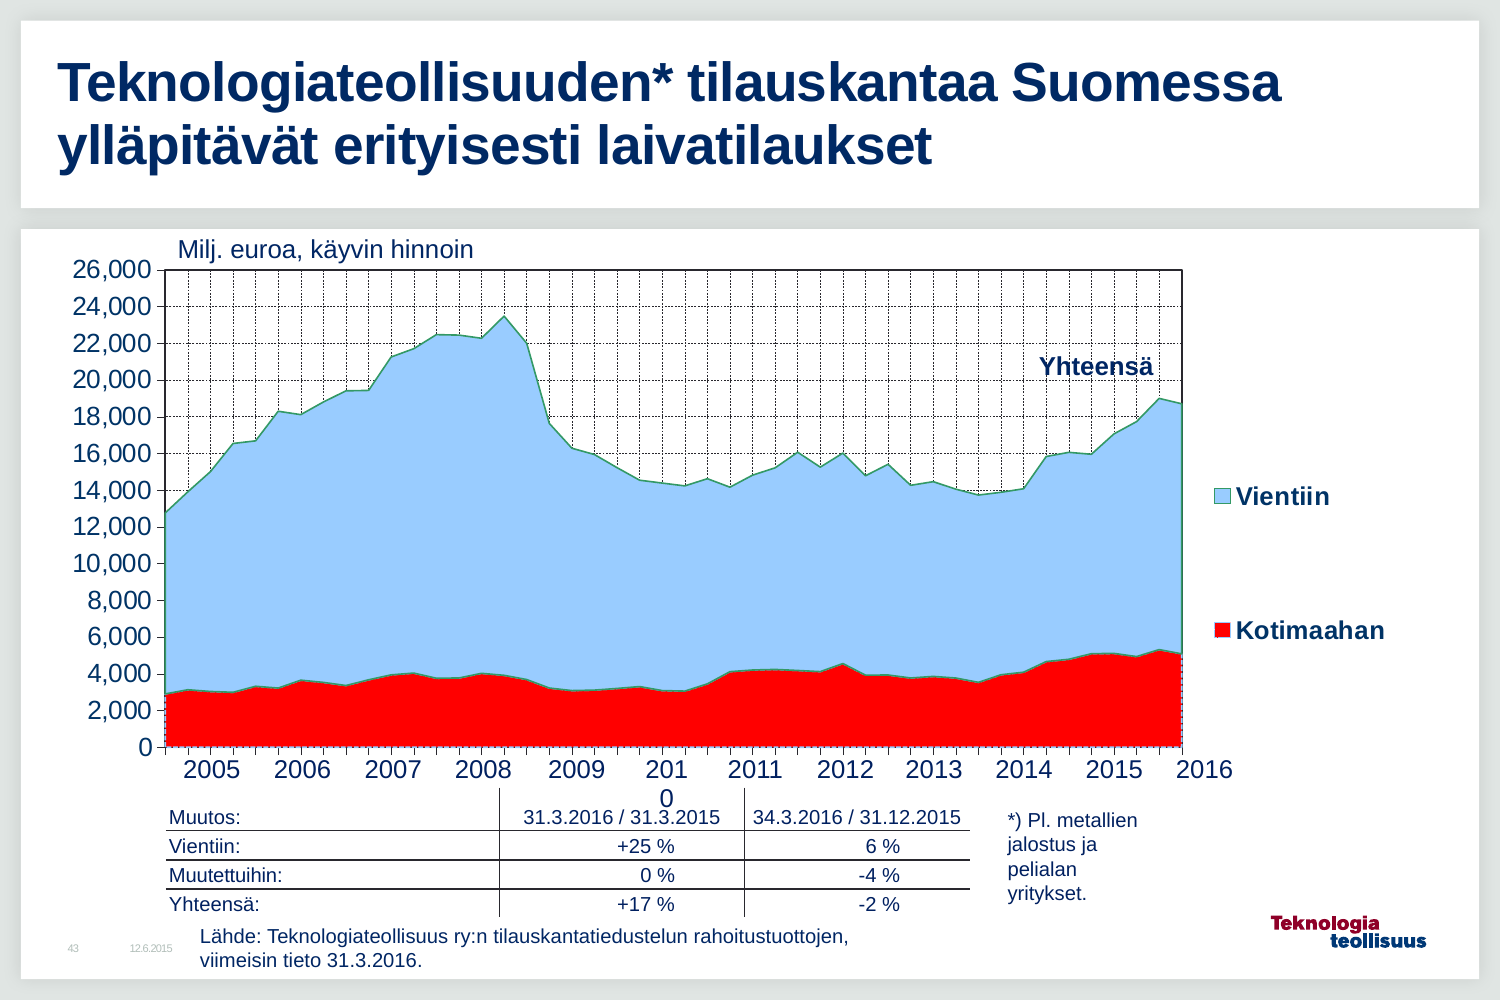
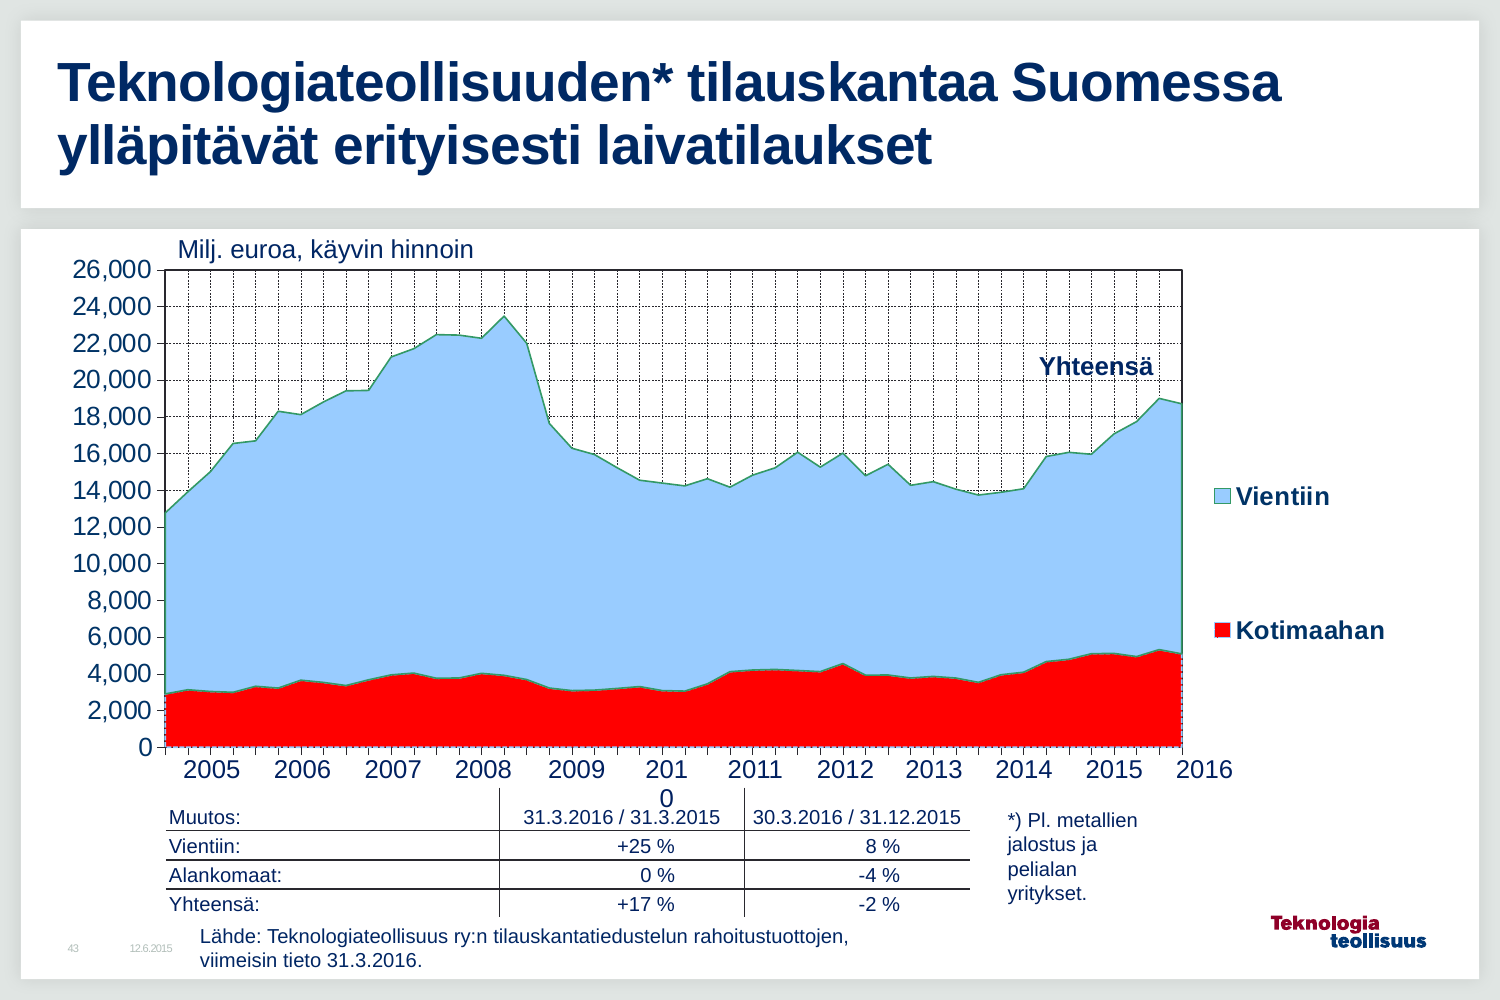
34.3.2016: 34.3.2016 -> 30.3.2016 (798, 817)
6: 6 -> 8 (871, 846)
Muutettuihin: Muutettuihin -> Alankomaat (226, 876)
